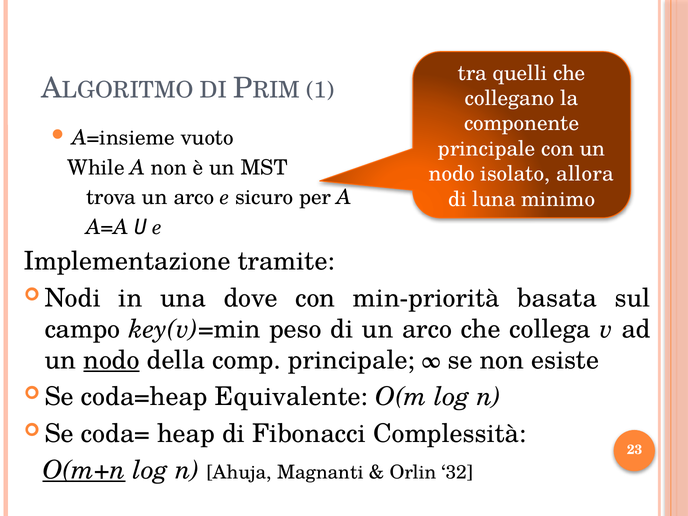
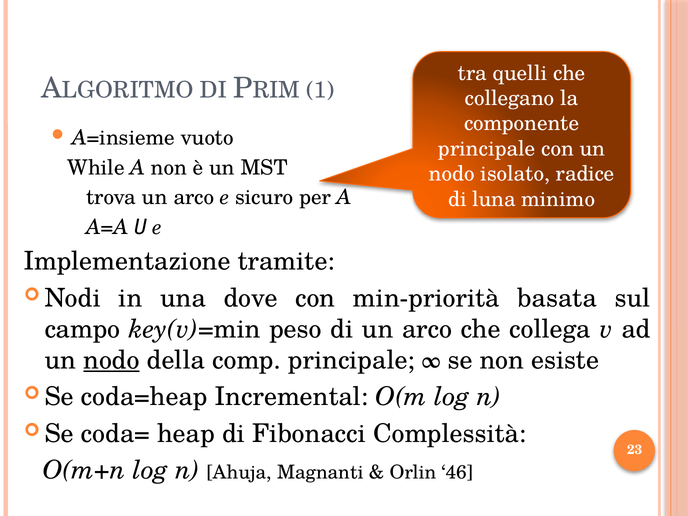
allora: allora -> radice (585, 174)
Equivalente: Equivalente -> Incremental (292, 397)
O(m+n underline: present -> none (84, 470)
32: 32 -> 46 (458, 473)
